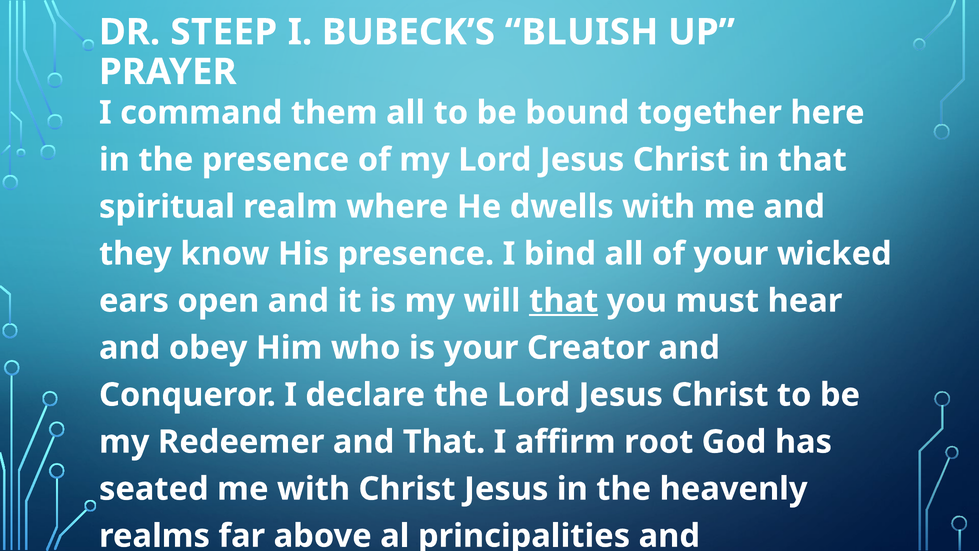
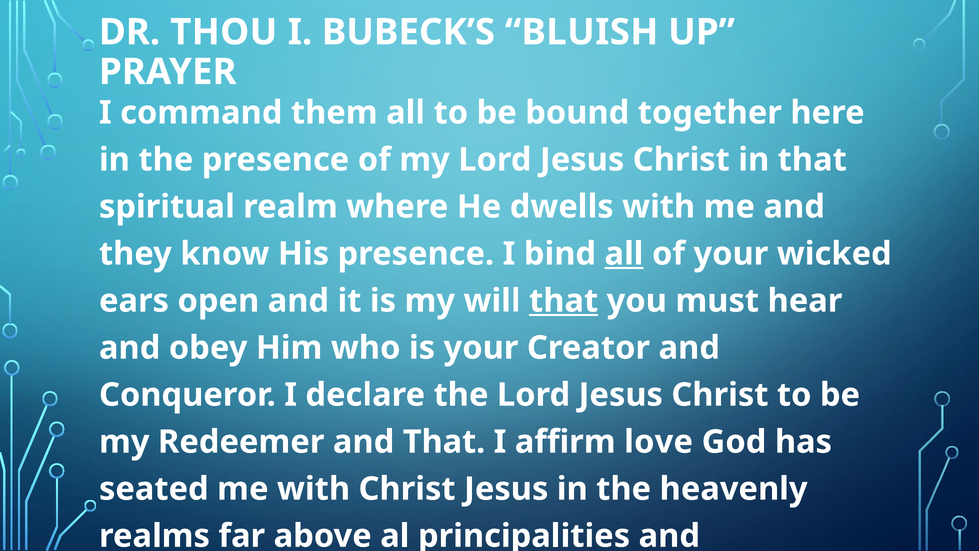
STEEP: STEEP -> THOU (224, 32)
all underline: none -> present (624, 254)
root: root -> love (659, 442)
